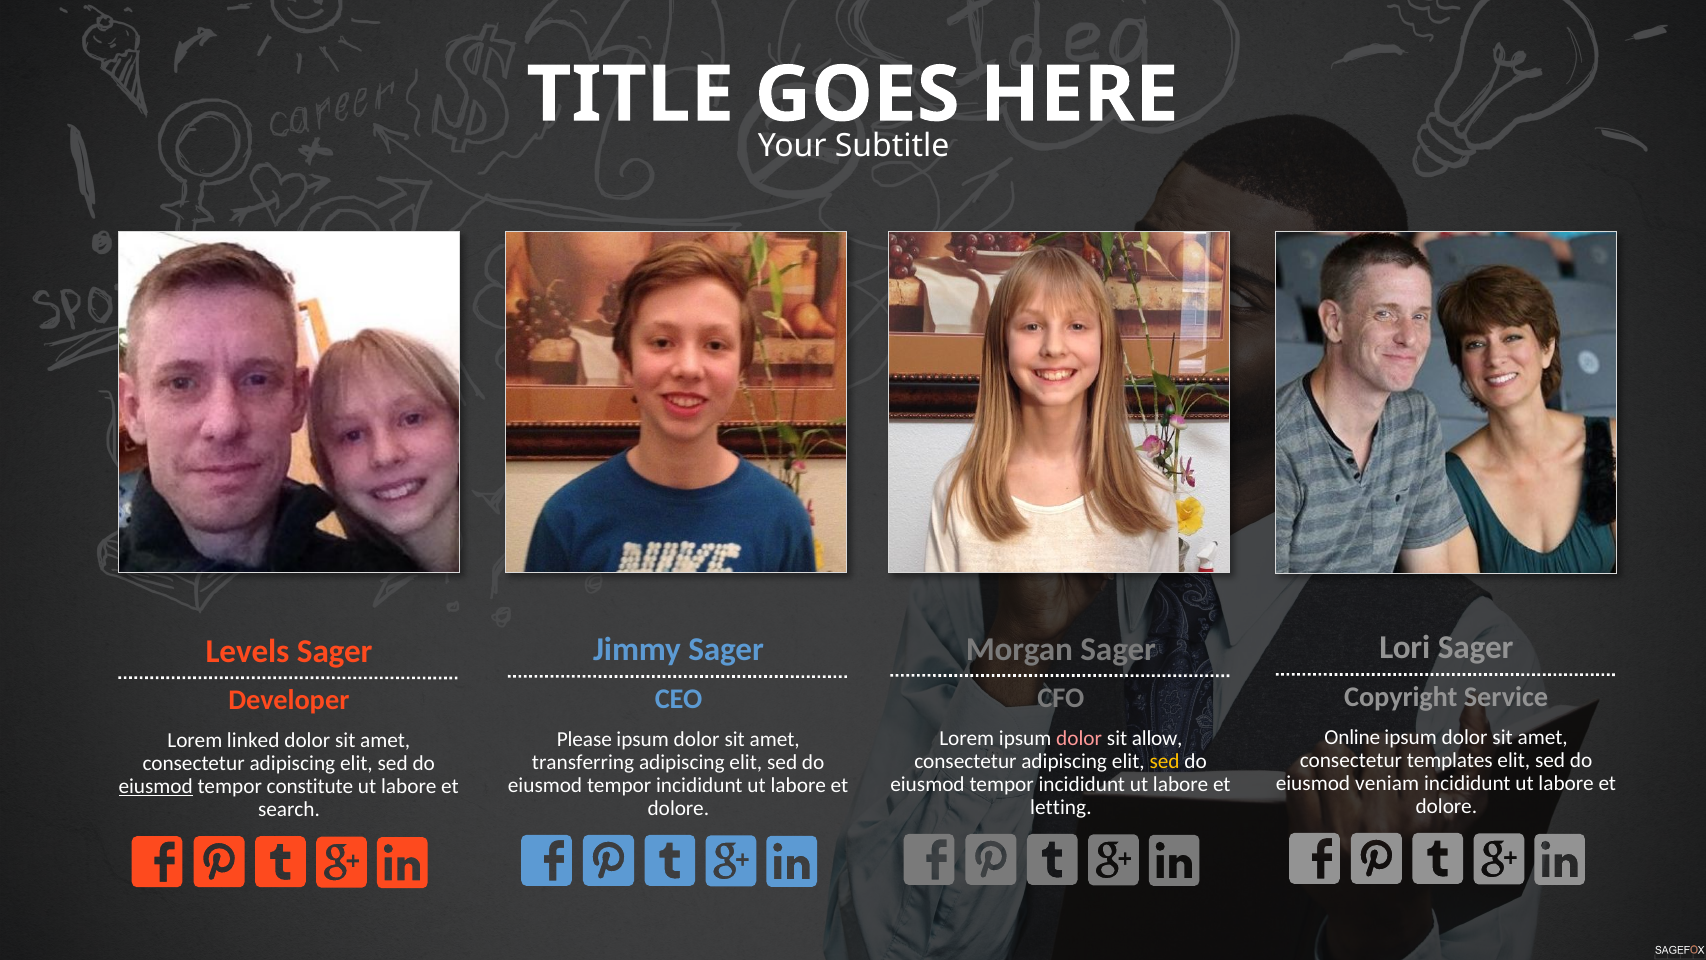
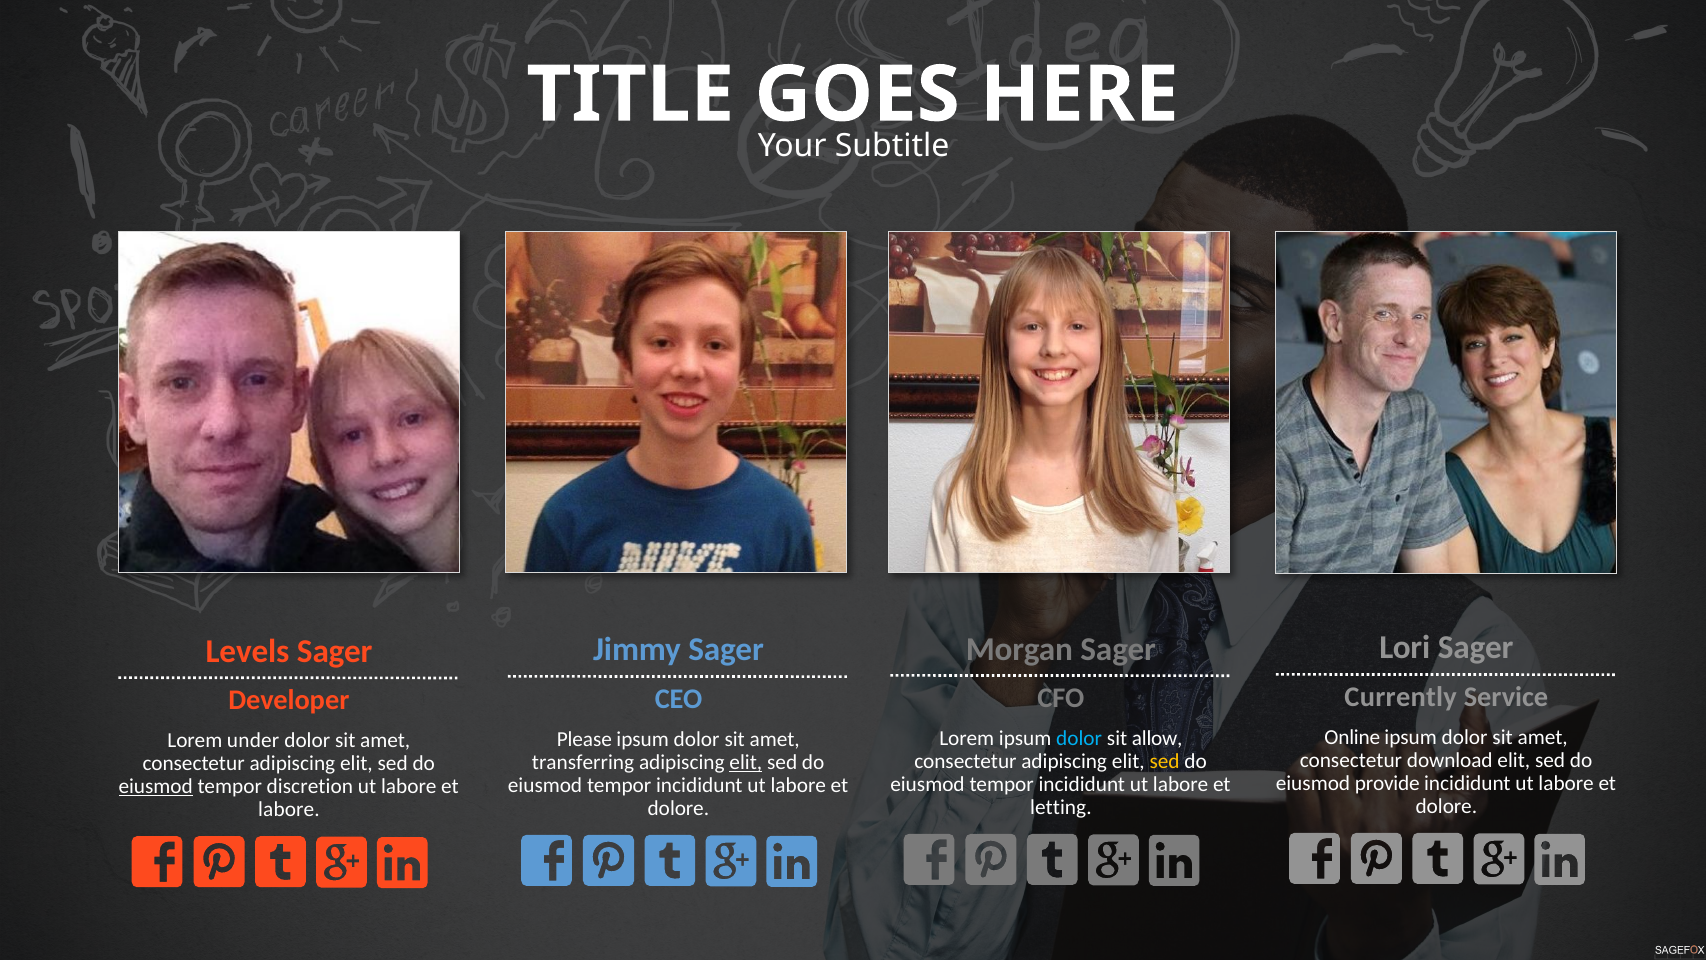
Copyright: Copyright -> Currently (1401, 697)
dolor colour: pink -> light blue (1079, 738)
linked: linked -> under (253, 740)
templates: templates -> download (1450, 760)
elit underline: none -> present (746, 762)
veniam: veniam -> provide (1387, 783)
constitute: constitute -> discretion (310, 786)
search: search -> labore (289, 809)
